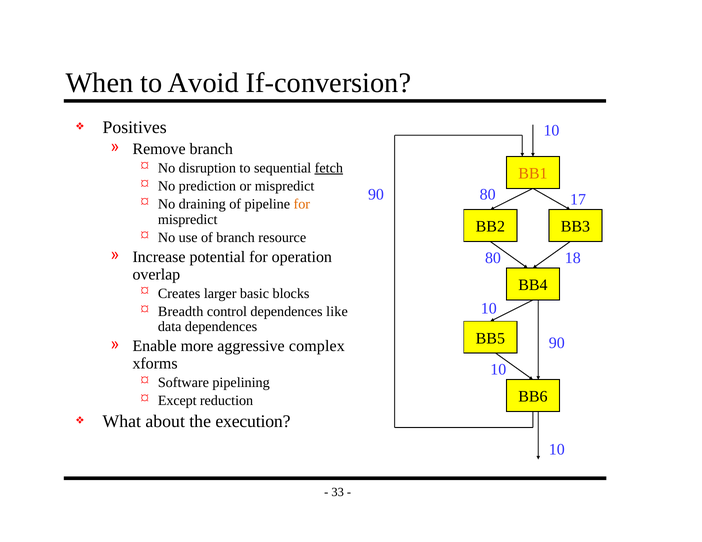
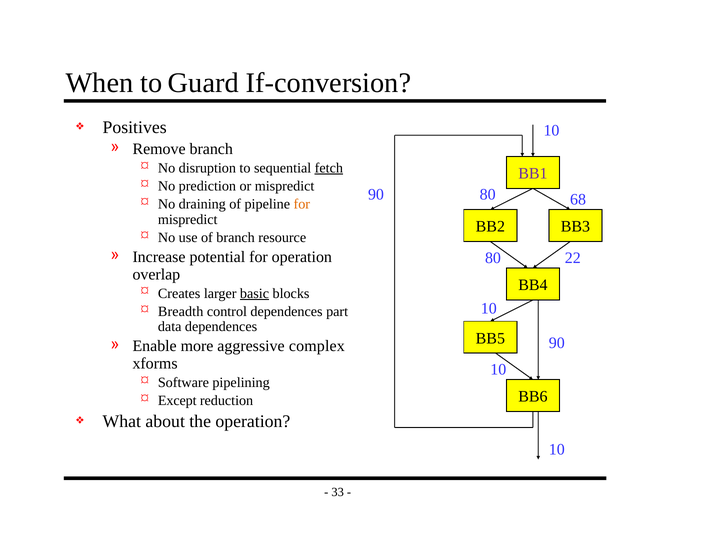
Avoid: Avoid -> Guard (203, 83)
BB1 colour: orange -> purple (533, 174)
17: 17 -> 68 (578, 200)
18: 18 -> 22 (573, 258)
basic underline: none -> present (255, 294)
like: like -> part (337, 312)
the execution: execution -> operation (253, 422)
